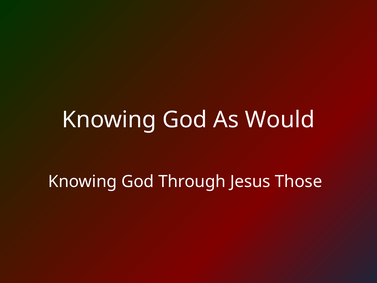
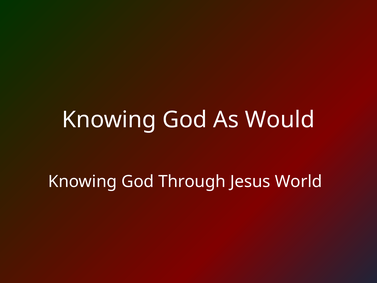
Those: Those -> World (299, 181)
